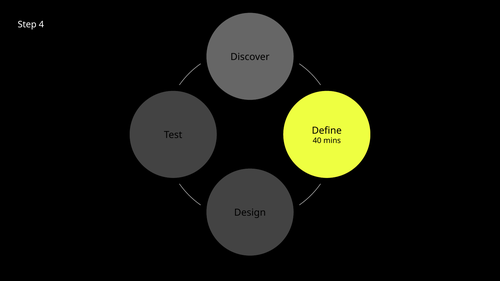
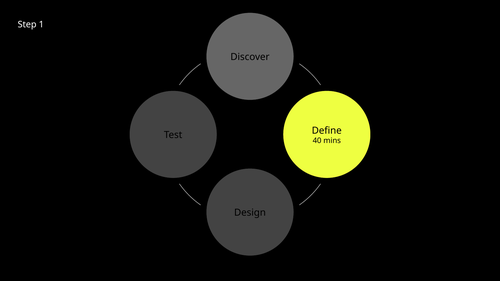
4: 4 -> 1 (41, 24)
